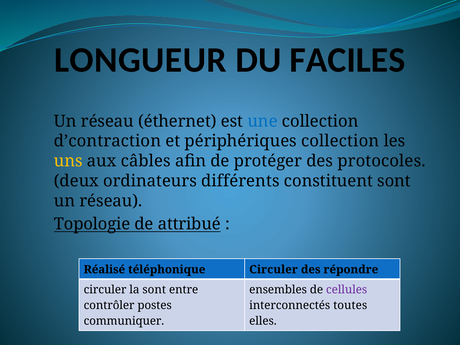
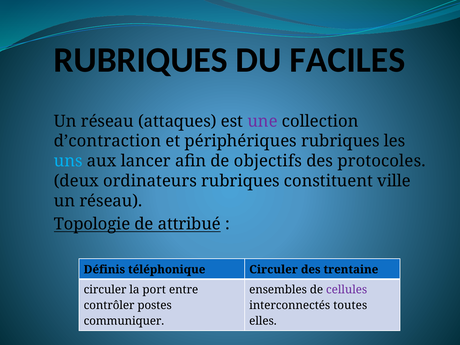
LONGUEUR: LONGUEUR -> RUBRIQUES (141, 60)
éthernet: éthernet -> attaques (177, 121)
une colour: blue -> purple (262, 121)
périphériques collection: collection -> rubriques (340, 141)
uns colour: yellow -> light blue (68, 161)
câbles: câbles -> lancer (146, 161)
protéger: protéger -> objectifs (268, 161)
ordinateurs différents: différents -> rubriques (240, 181)
constituent sont: sont -> ville (394, 181)
Réalisé: Réalisé -> Définis (104, 270)
répondre: répondre -> trentaine (351, 270)
la sont: sont -> port (154, 290)
